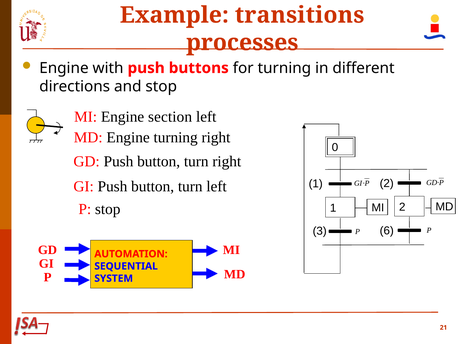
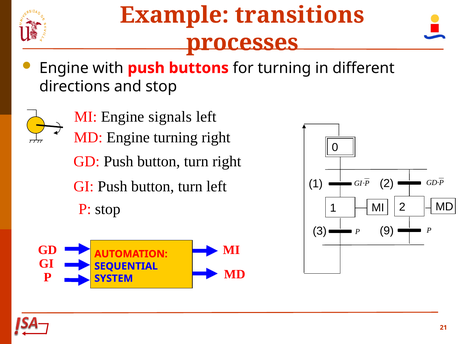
section: section -> signals (170, 117)
6: 6 -> 9 (387, 231)
